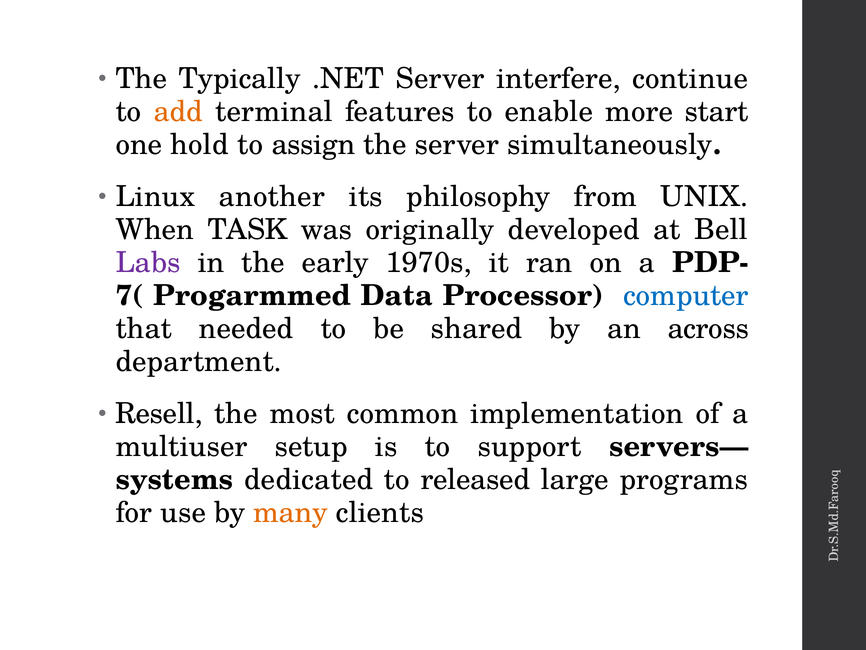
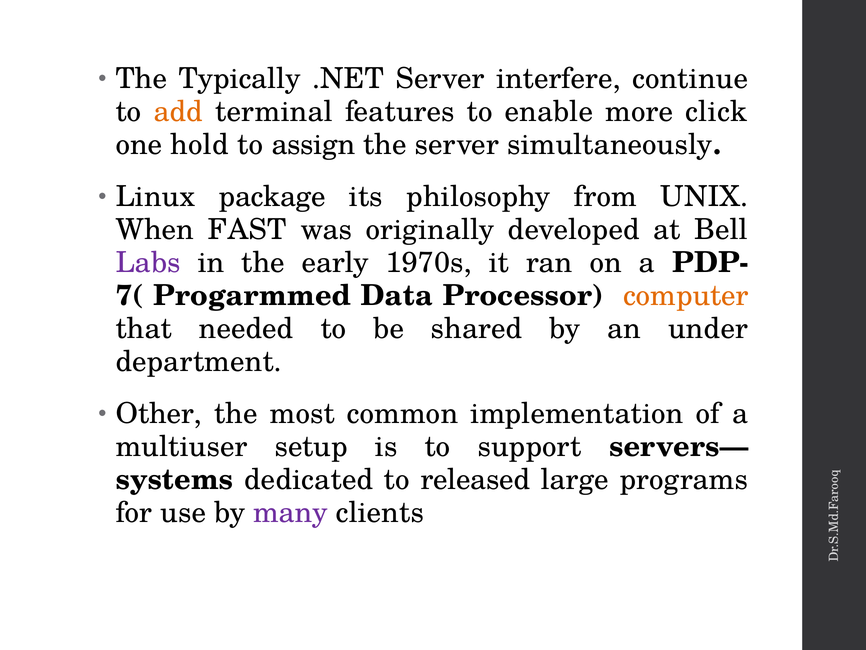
start: start -> click (716, 112)
another: another -> package (272, 197)
TASK: TASK -> FAST (247, 230)
computer colour: blue -> orange (686, 296)
across: across -> under (708, 328)
Resell: Resell -> Other (159, 413)
many colour: orange -> purple (291, 512)
